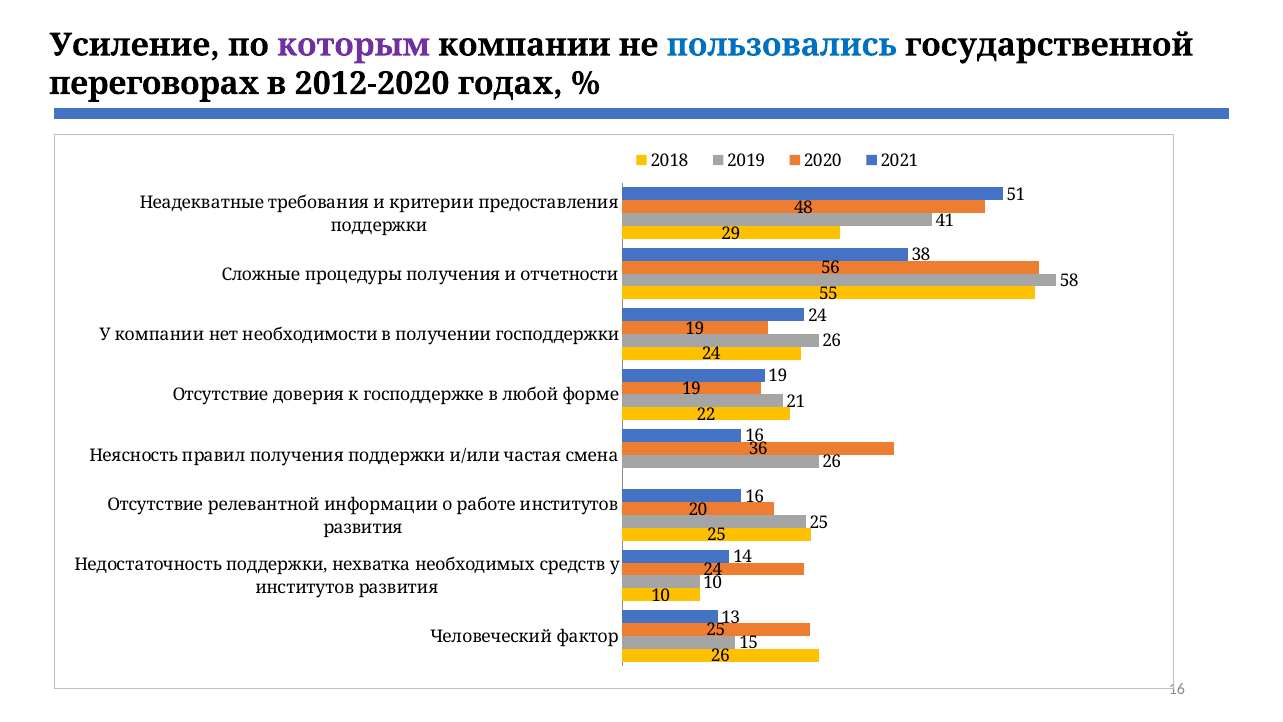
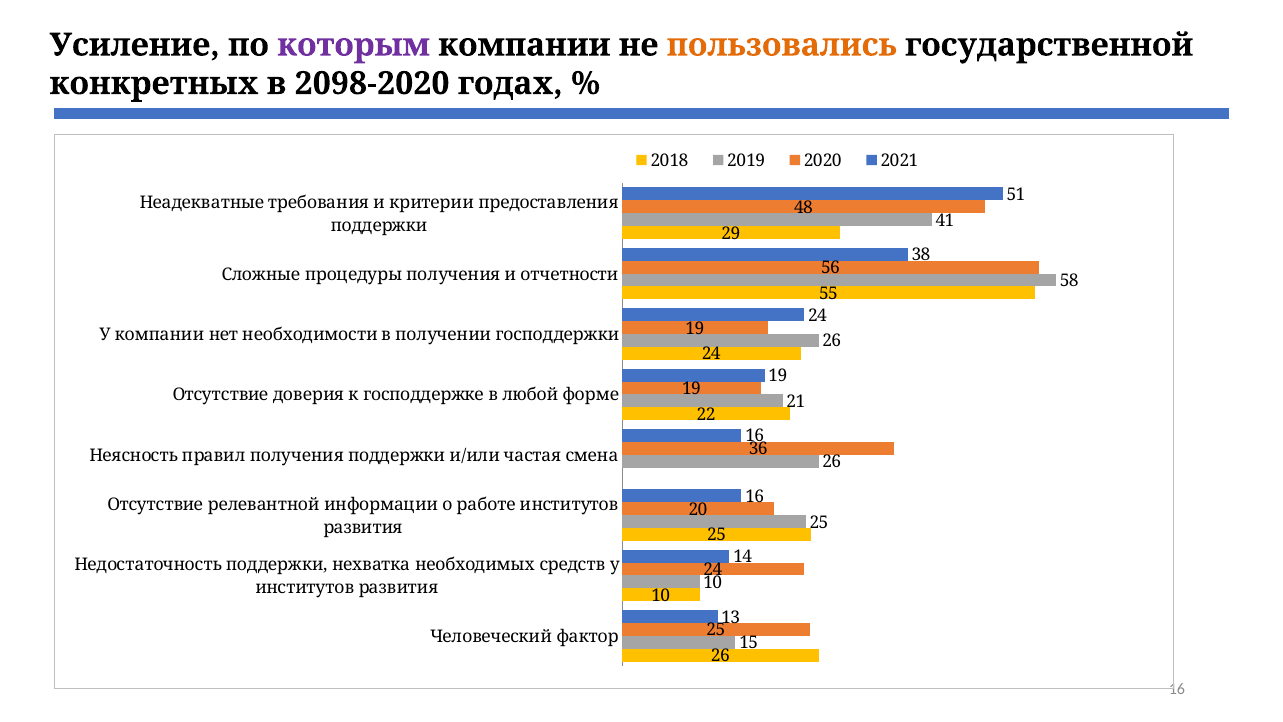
пользовались colour: blue -> orange (782, 45)
переговорах: переговорах -> конкретных (154, 83)
2012-2020: 2012-2020 -> 2098-2020 (372, 83)
